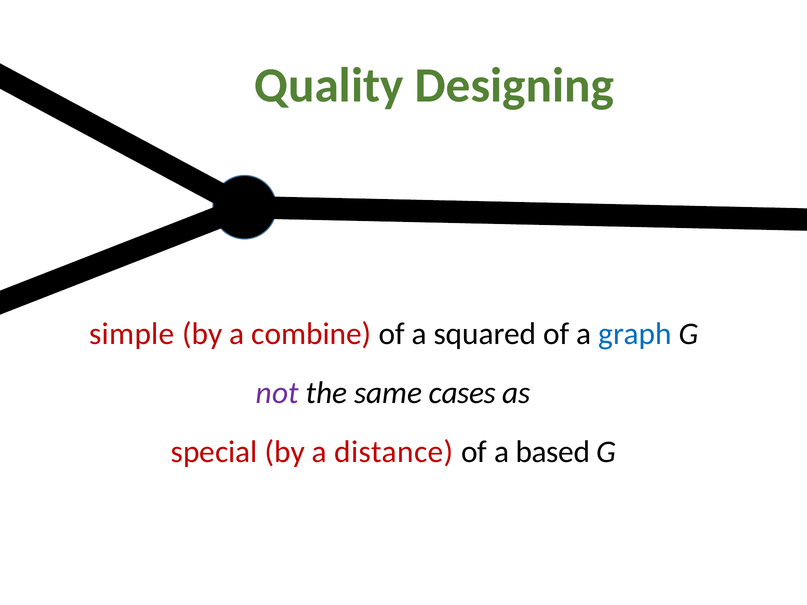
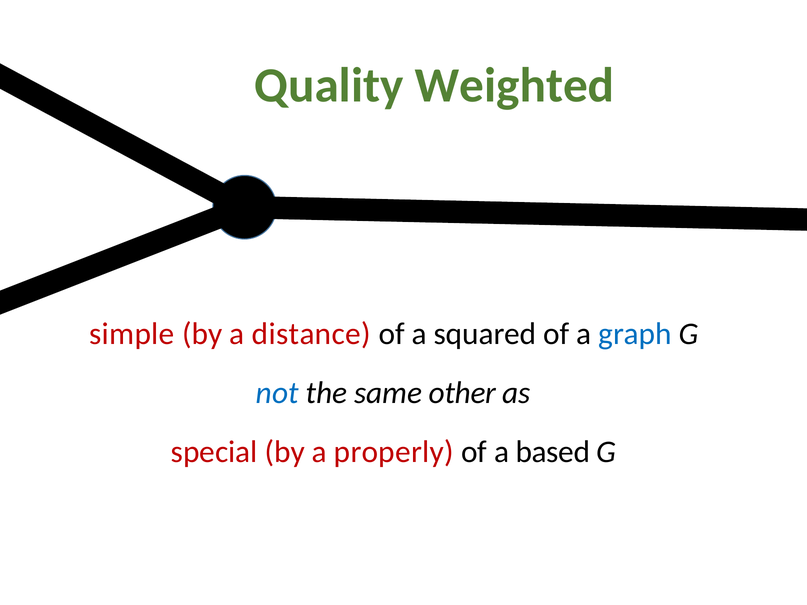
Designing: Designing -> Weighted (514, 85)
combine: combine -> distance (311, 334)
not colour: purple -> blue (277, 393)
cases: cases -> other (462, 393)
distance: distance -> properly (394, 452)
